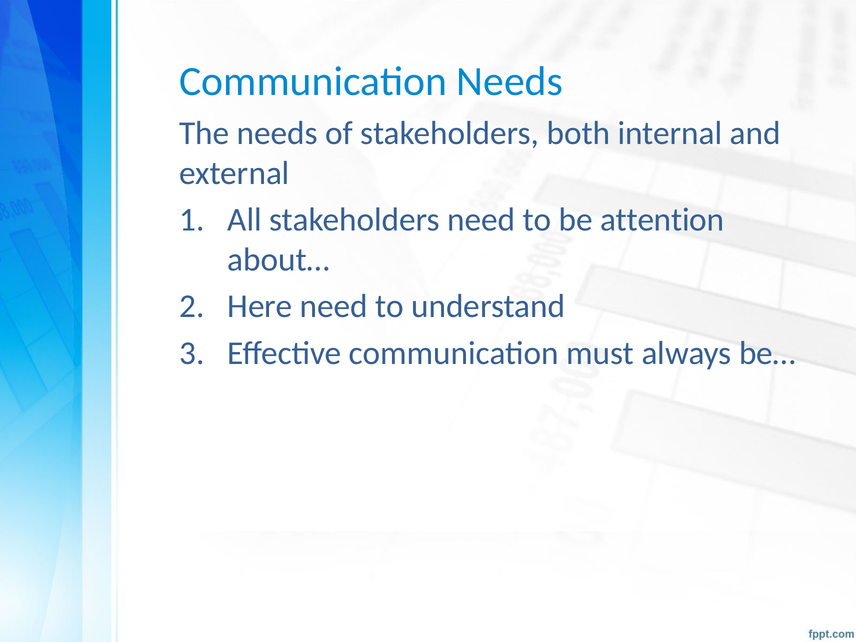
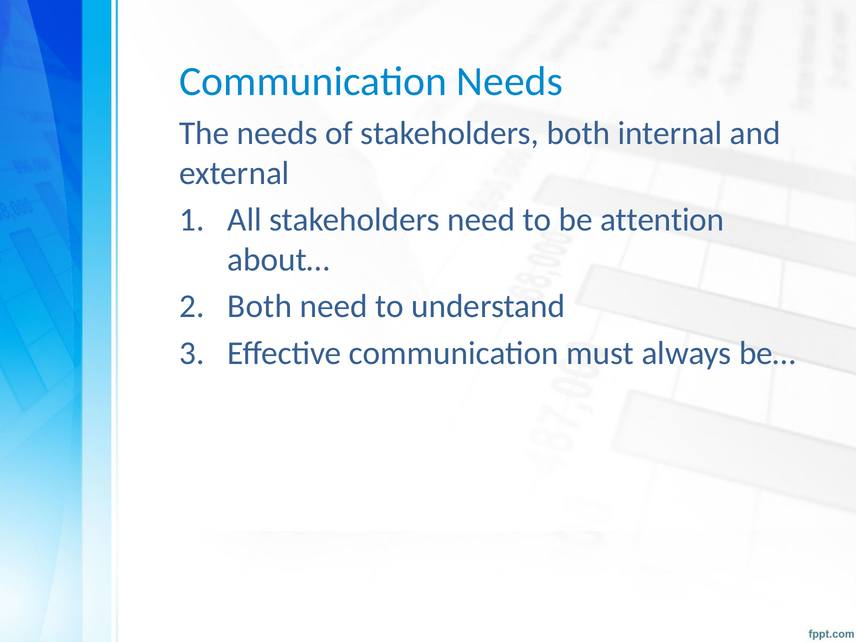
Here: Here -> Both (260, 306)
